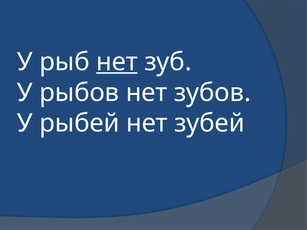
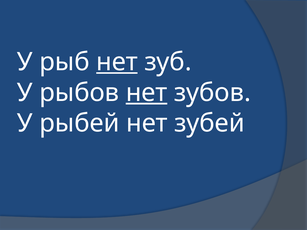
нет underline: none -> present (147, 93)
